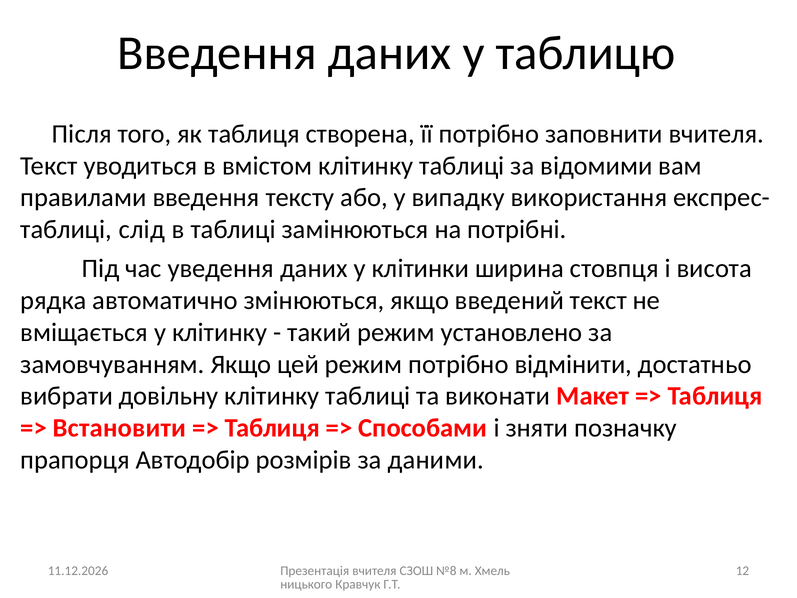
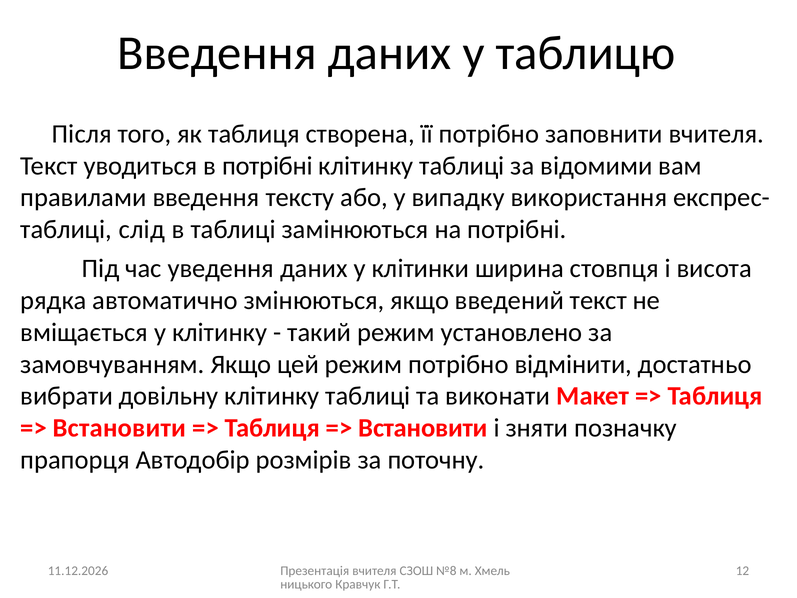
в вмістом: вмістом -> потрібні (267, 166)
Способами: Способами -> Встановити (423, 428)
даними: даними -> поточну (436, 460)
